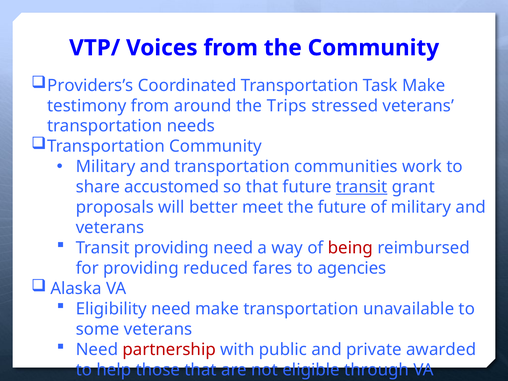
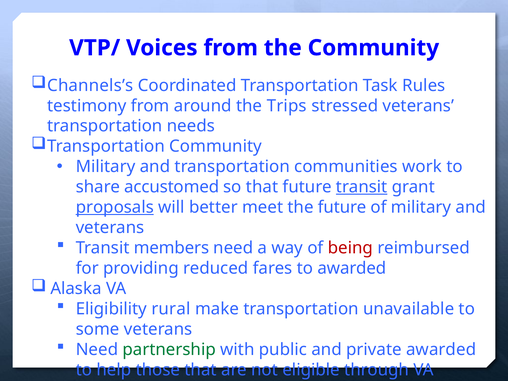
Providers’s: Providers’s -> Channels’s (90, 85)
Task Make: Make -> Rules (424, 85)
proposals underline: none -> present (115, 207)
Transit providing: providing -> members (171, 248)
to agencies: agencies -> awarded (352, 268)
Eligibility need: need -> rural (171, 309)
partnership colour: red -> green (169, 350)
